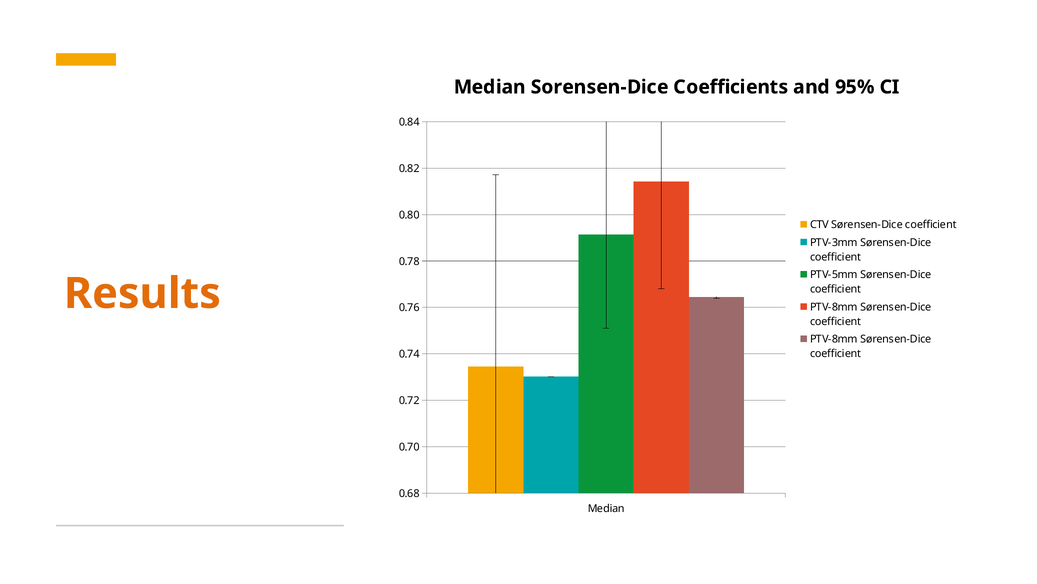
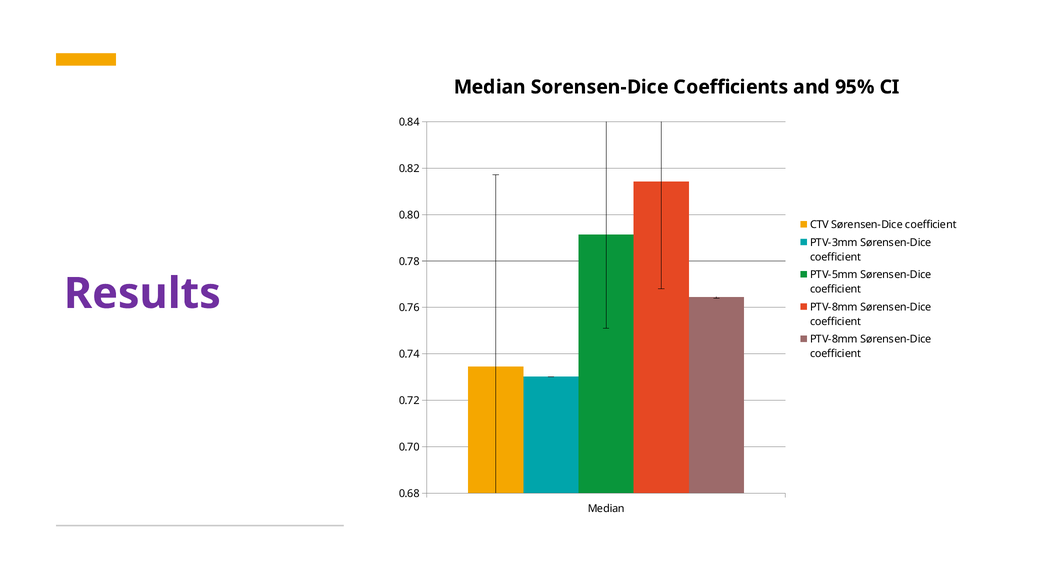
Results colour: orange -> purple (142, 293)
